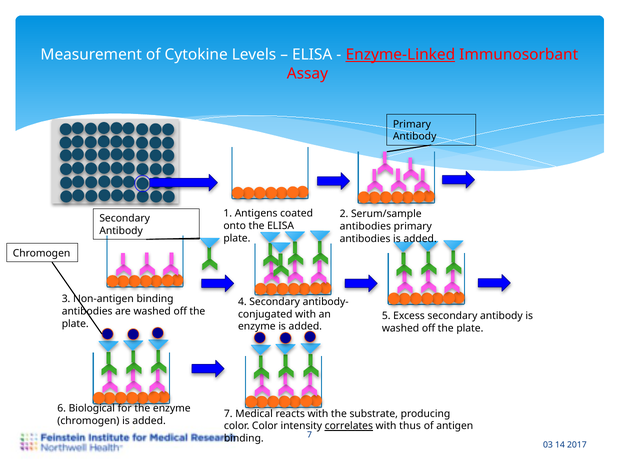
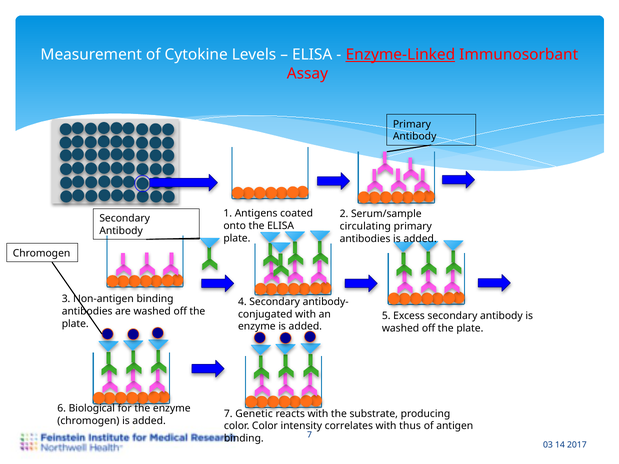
antibodies: antibodies -> circulating (365, 226)
Medical: Medical -> Genetic (254, 414)
correlates underline: present -> none (349, 426)
